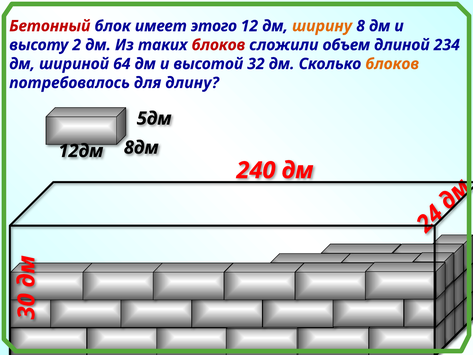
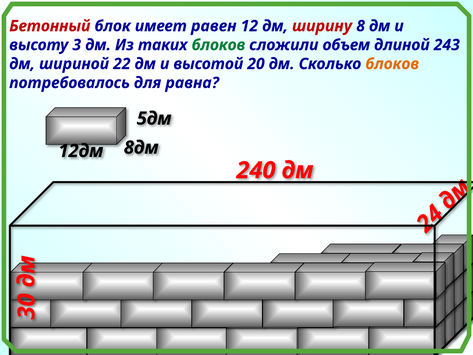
этого: этого -> равен (214, 26)
ширину colour: orange -> red (322, 26)
высоту 2: 2 -> 3 (77, 45)
блоков colour: red -> green (218, 45)
234: 234 -> 243 (447, 45)
64: 64 -> 22 (122, 64)
32: 32 -> 20 (256, 64)
длину: длину -> равна (192, 83)
